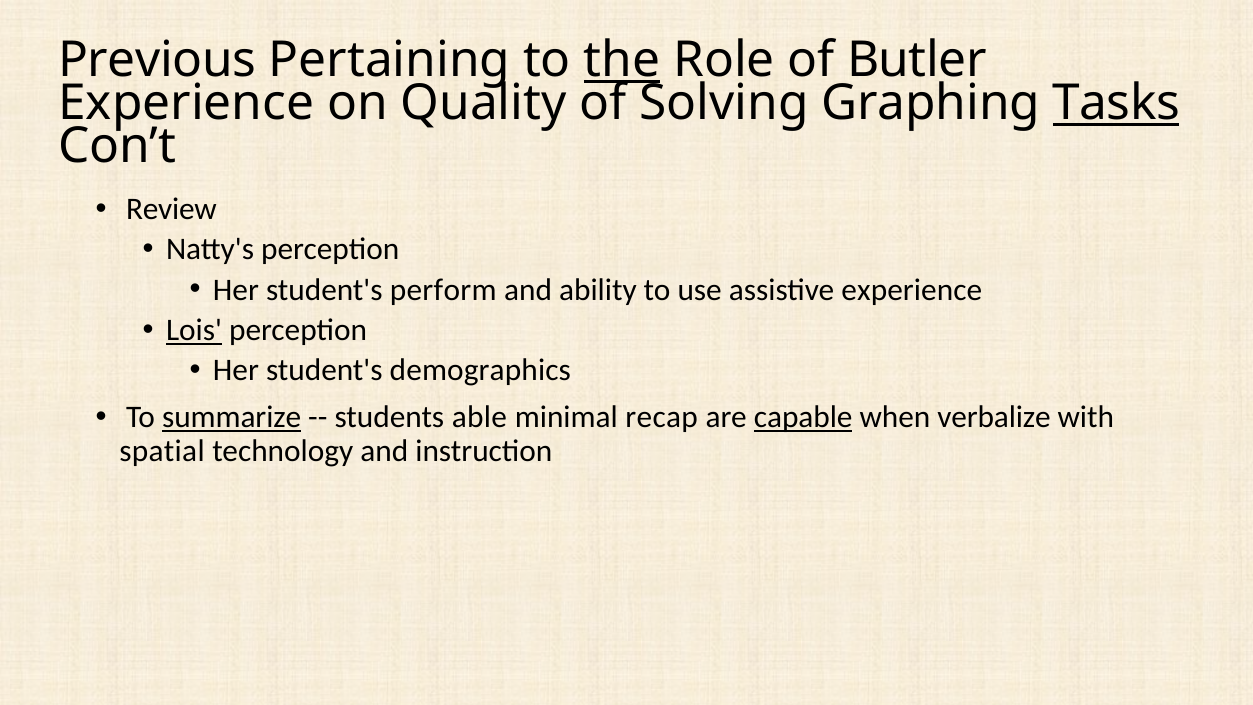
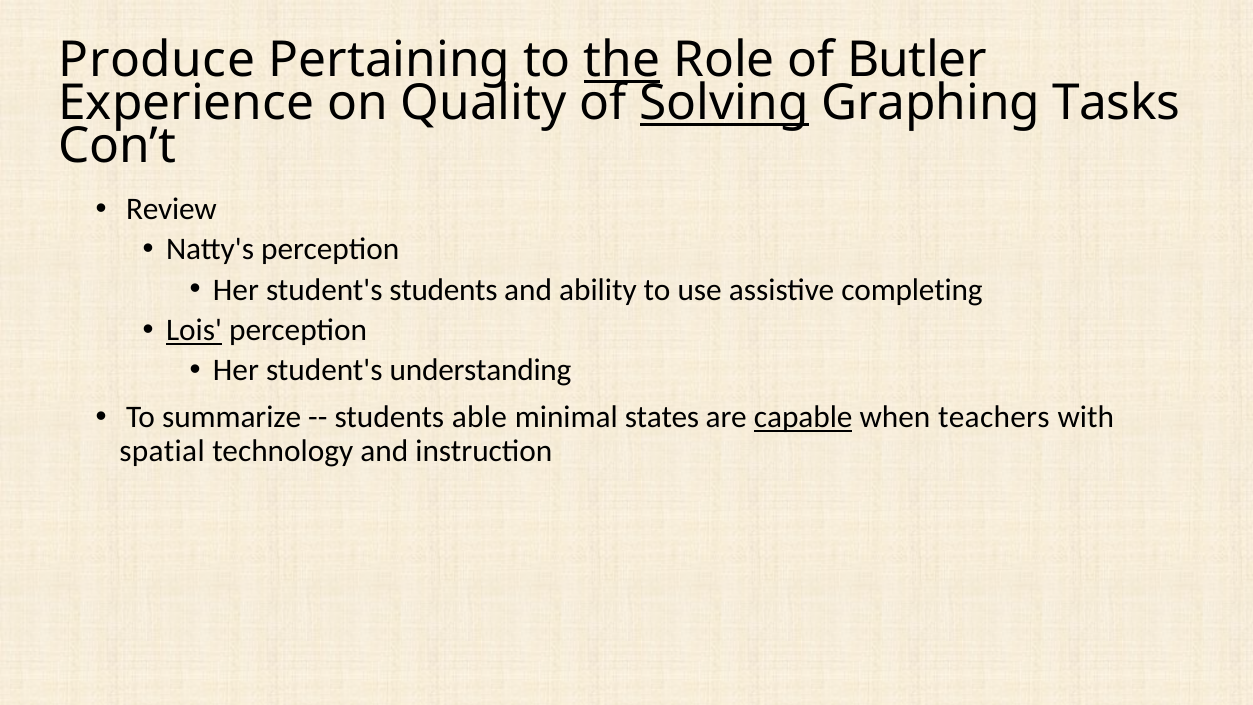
Previous: Previous -> Produce (157, 60)
Solving underline: none -> present (724, 103)
Tasks underline: present -> none (1116, 103)
student's perform: perform -> students (444, 290)
assistive experience: experience -> completing (912, 290)
demographics: demographics -> understanding (481, 370)
summarize underline: present -> none (232, 417)
recap: recap -> states (662, 417)
verbalize: verbalize -> teachers (994, 417)
